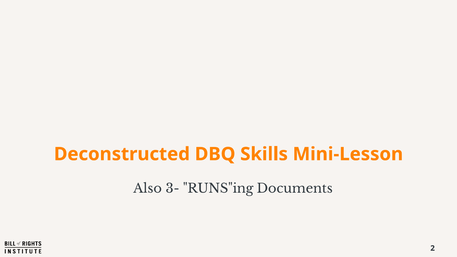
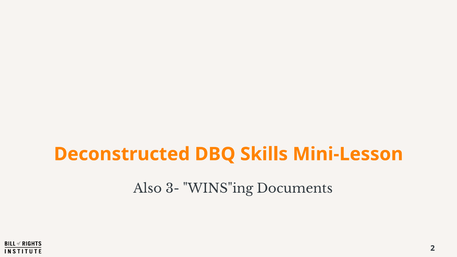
RUNS"ing: RUNS"ing -> WINS"ing (218, 189)
